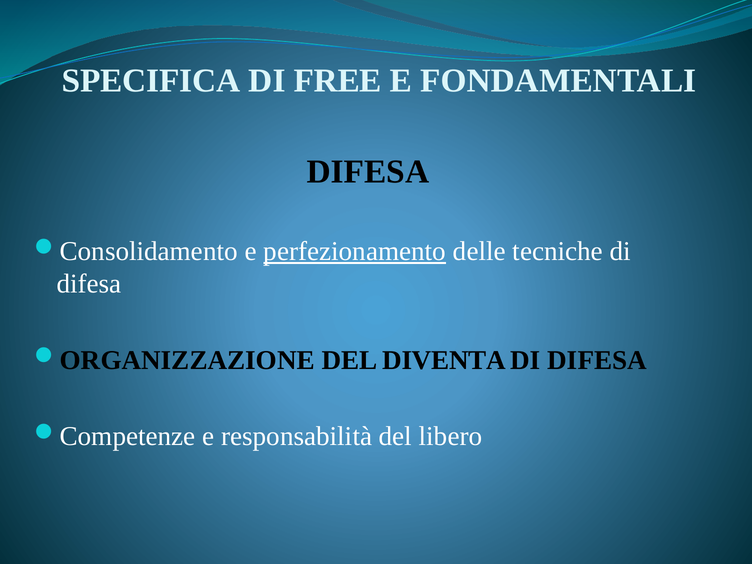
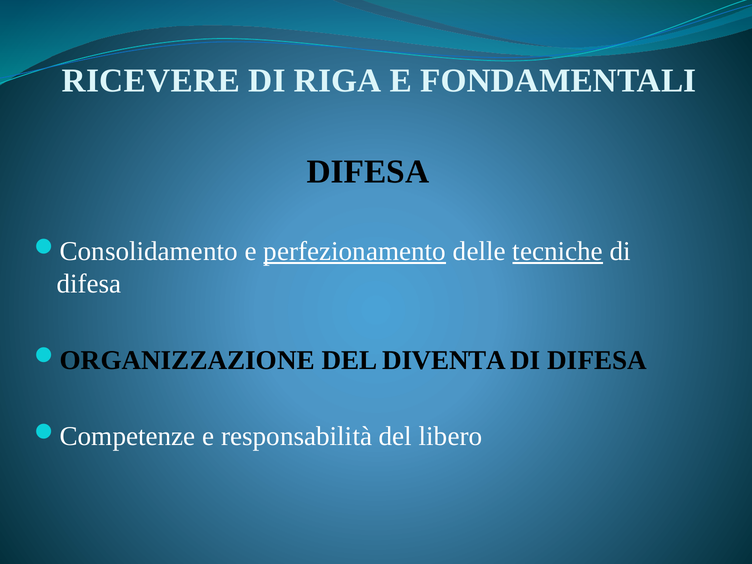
SPECIFICA: SPECIFICA -> RICEVERE (151, 81)
FREE: FREE -> RIGA (338, 81)
tecniche underline: none -> present (558, 251)
